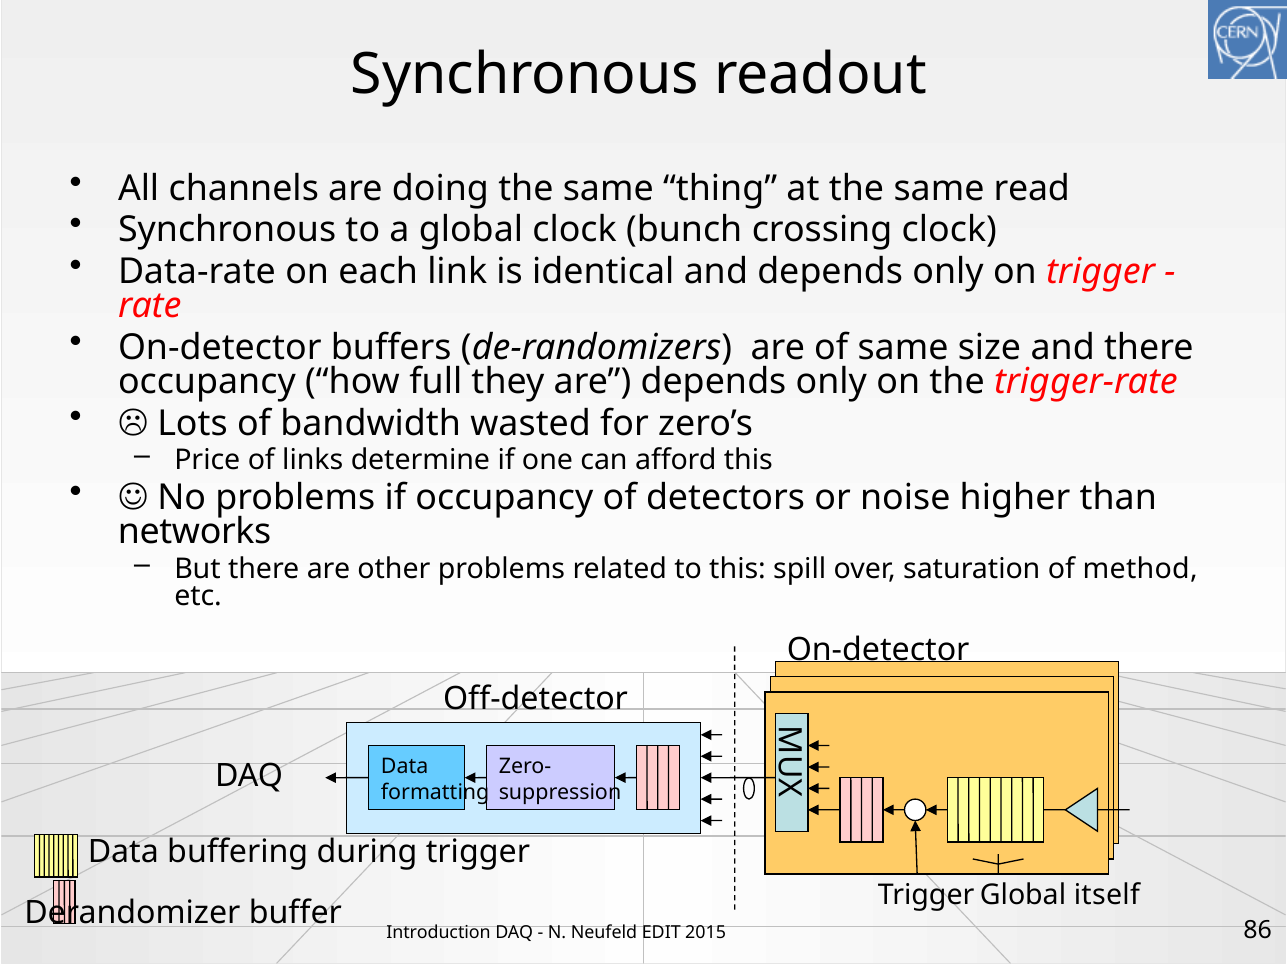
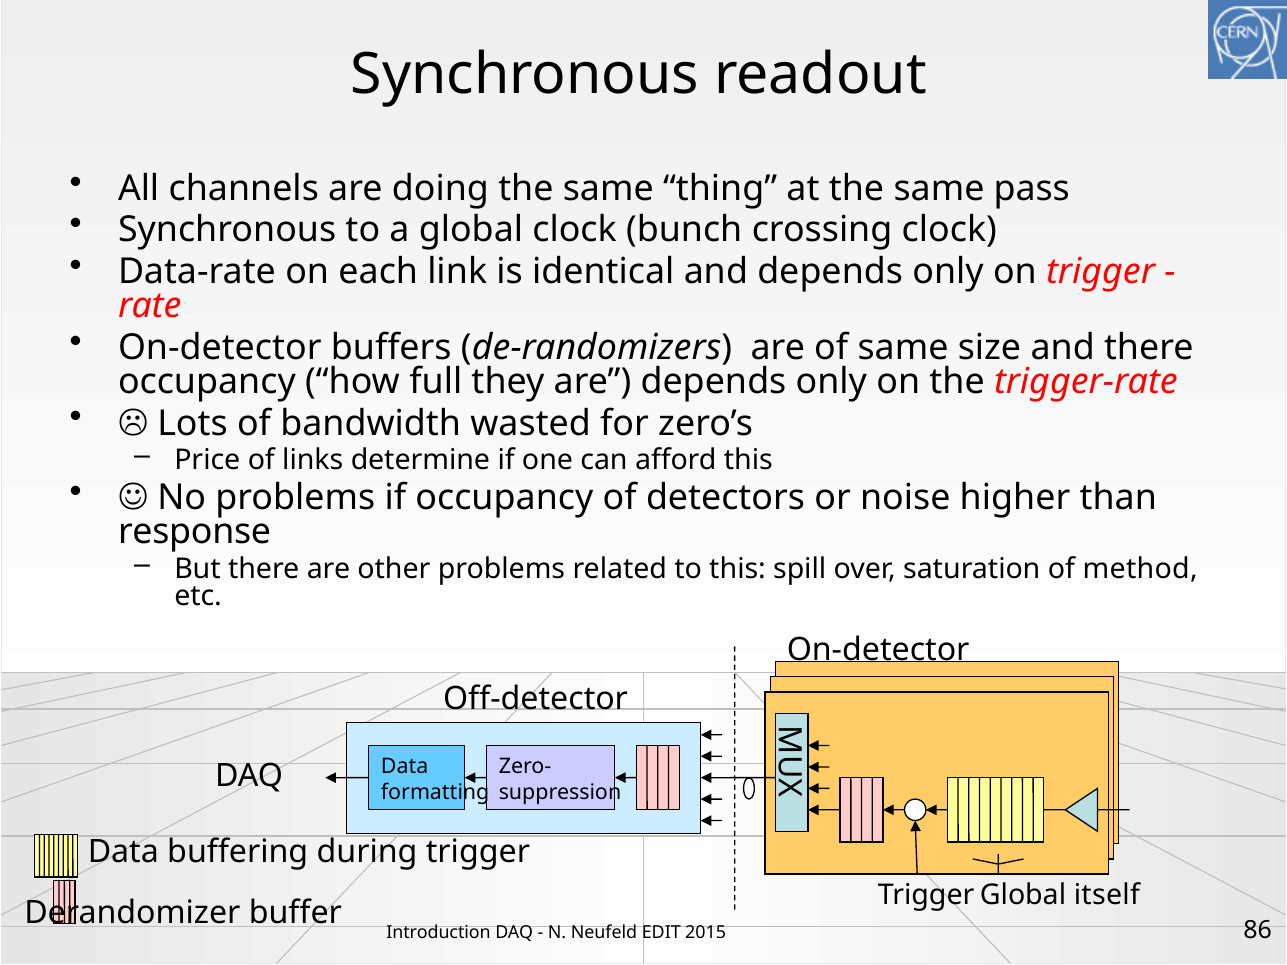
read: read -> pass (1032, 189)
networks: networks -> response (195, 532)
